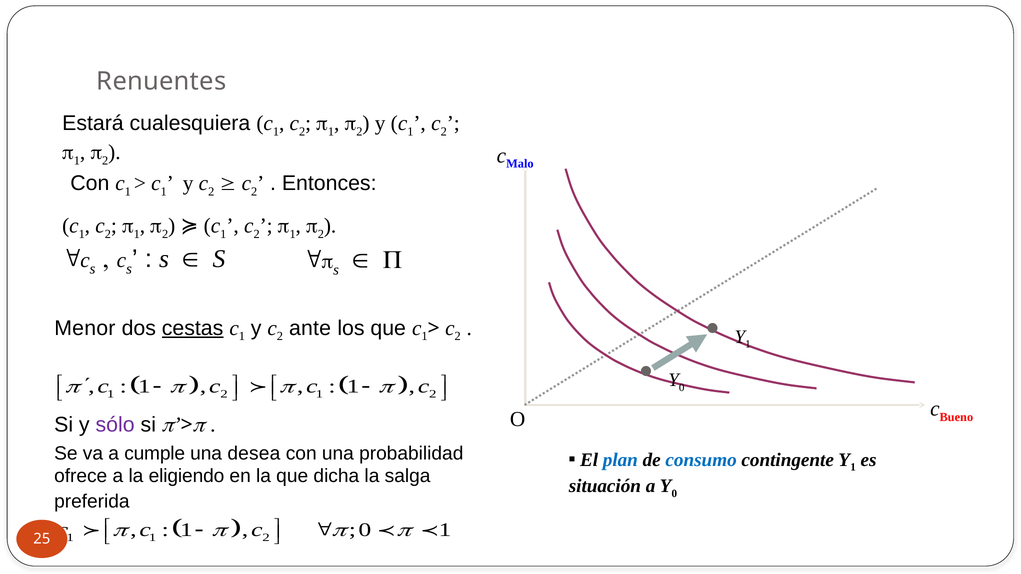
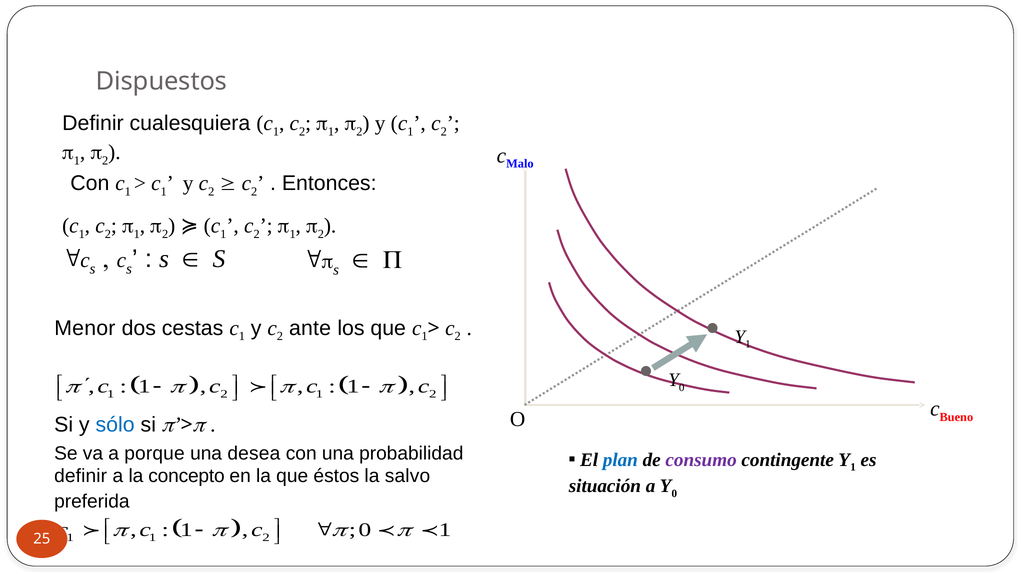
Renuentes: Renuentes -> Dispuestos (162, 82)
Estará: Estará -> Definir (93, 123)
cestas underline: present -> none (193, 328)
sólo colour: purple -> blue (115, 425)
cumple: cumple -> porque (154, 453)
consumo colour: blue -> purple (701, 460)
ofrece: ofrece -> definir (81, 476)
eligiendo: eligiendo -> concepto (187, 476)
dicha: dicha -> éstos (336, 476)
salga: salga -> salvo (407, 476)
